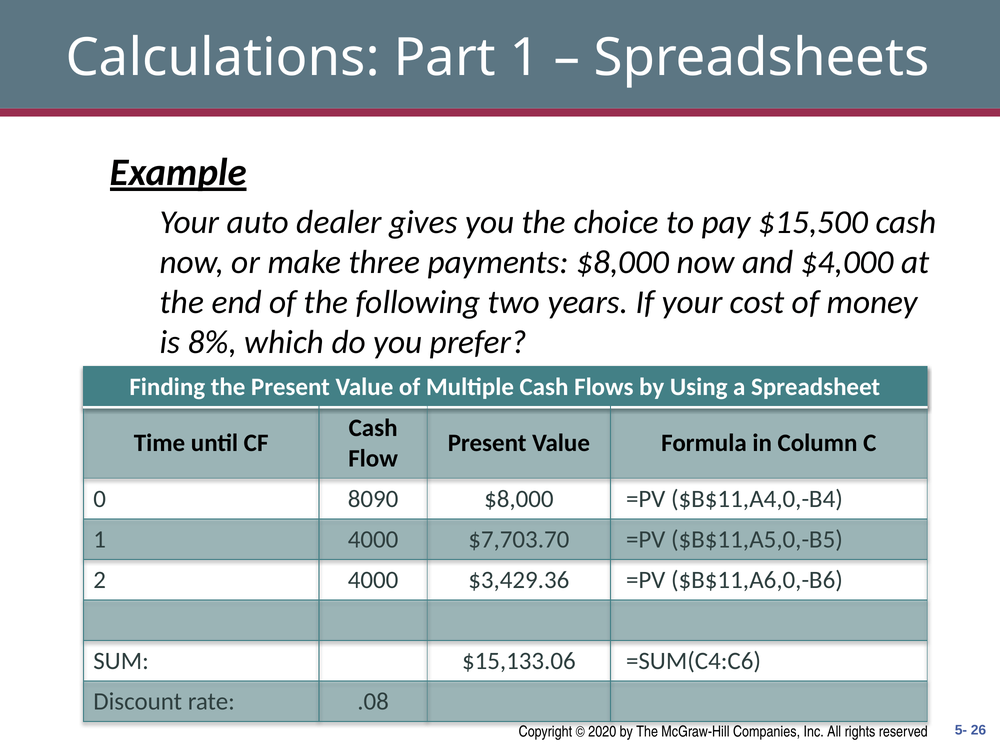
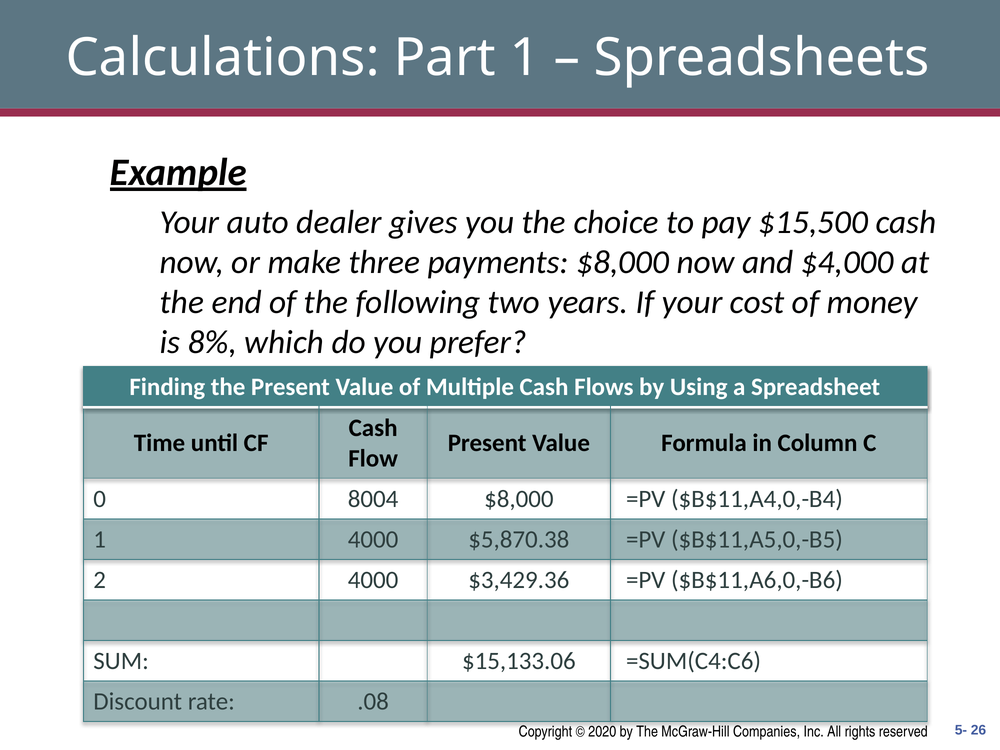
8090: 8090 -> 8004 (373, 499)
$7,703.70: $7,703.70 -> $5,870.38 (519, 539)
